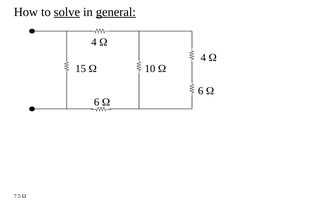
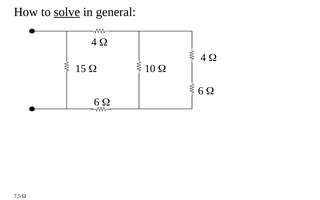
general underline: present -> none (116, 12)
